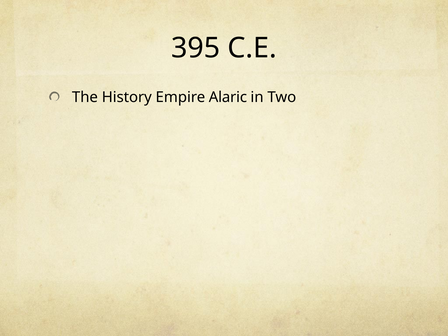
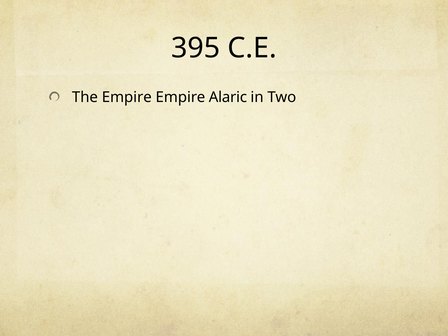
The History: History -> Empire (127, 97)
